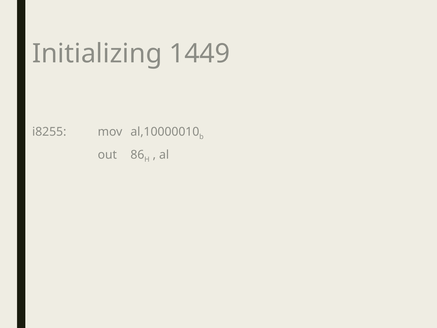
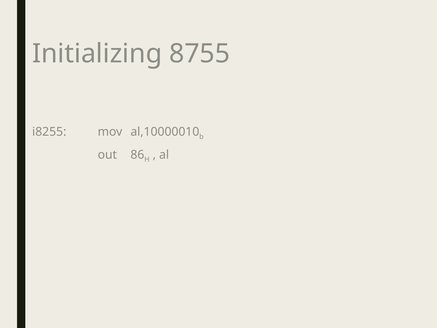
1449: 1449 -> 8755 (200, 54)
